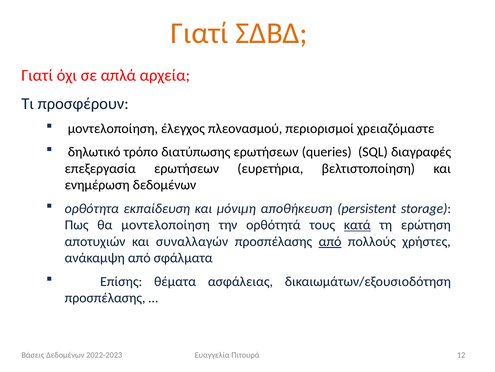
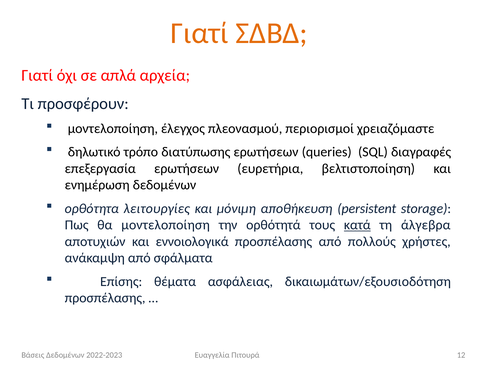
εκπαίδευση: εκπαίδευση -> λειτουργίες (157, 208)
ερώτηση: ερώτηση -> άλγεβρα (426, 225)
συναλλαγών: συναλλαγών -> εννοιολογικά (192, 241)
από underline: present -> none (330, 241)
